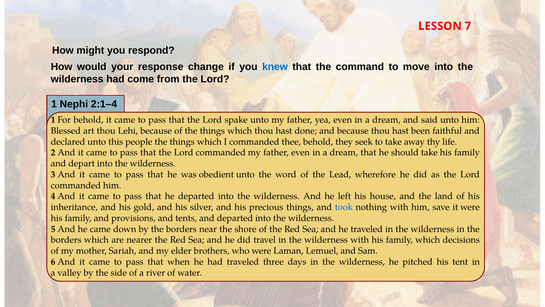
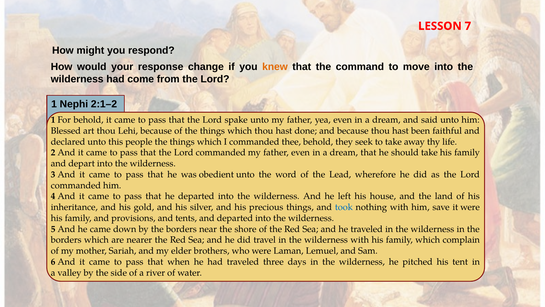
knew colour: blue -> orange (275, 67)
2:1–4: 2:1–4 -> 2:1–2 (104, 104)
decisions: decisions -> complain (461, 240)
